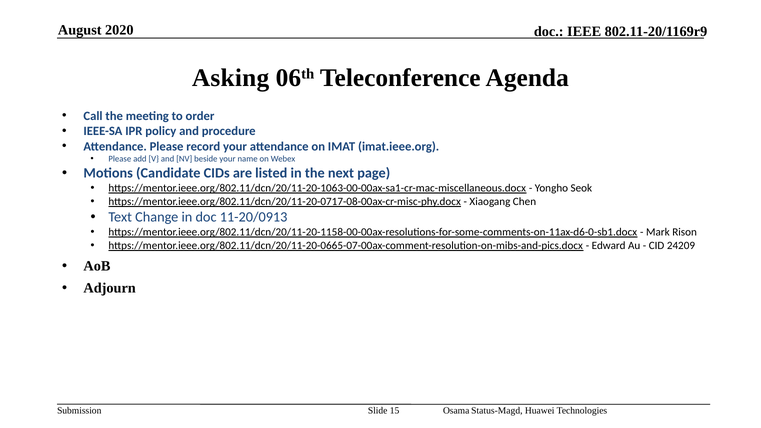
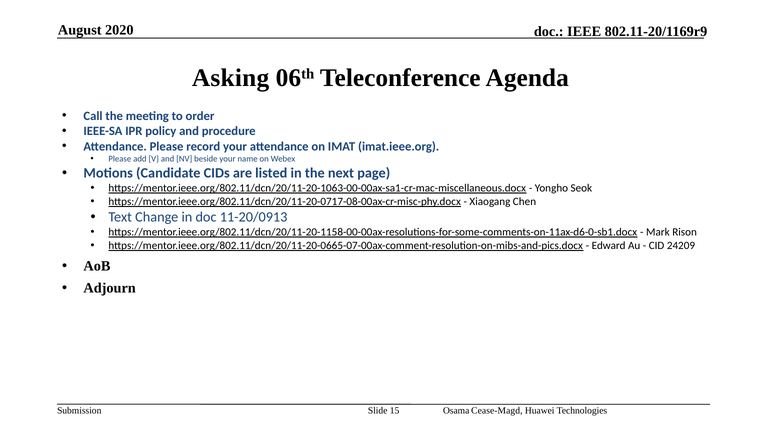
Status-Magd: Status-Magd -> Cease-Magd (497, 411)
